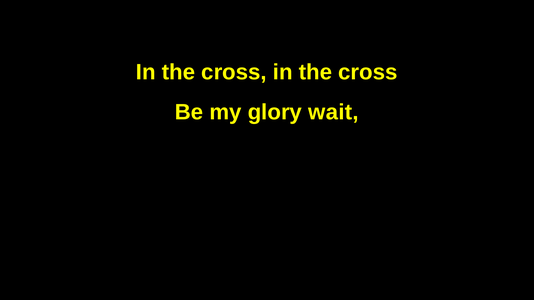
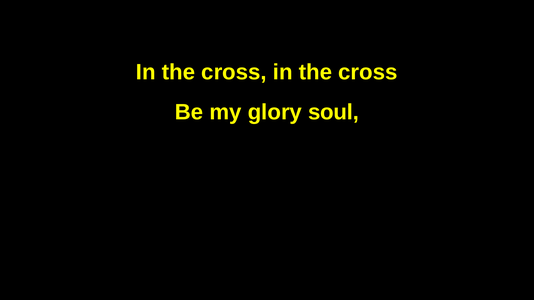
wait: wait -> soul (334, 112)
